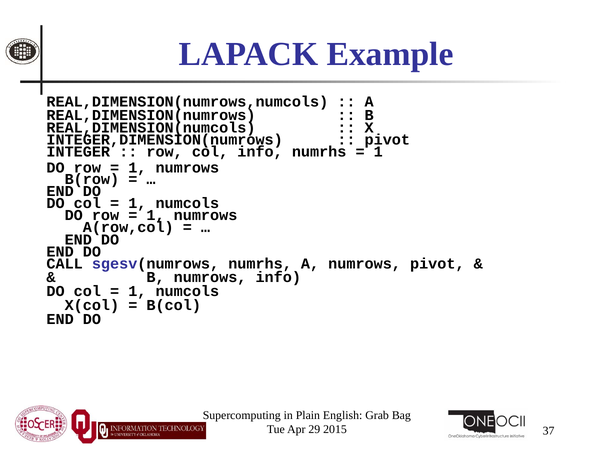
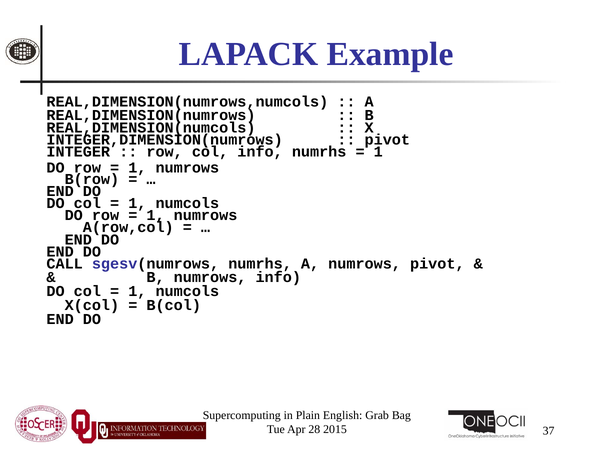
29: 29 -> 28 (314, 430)
